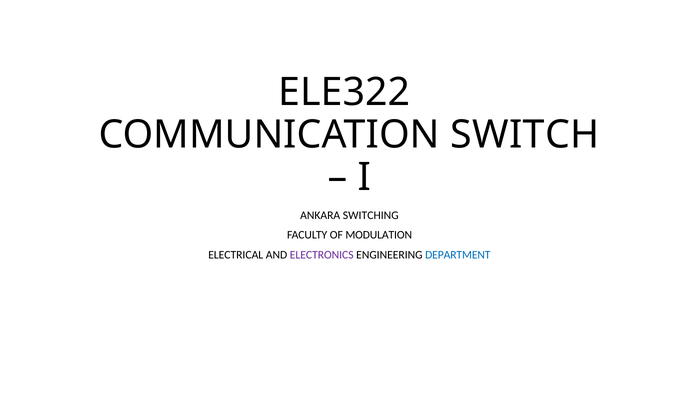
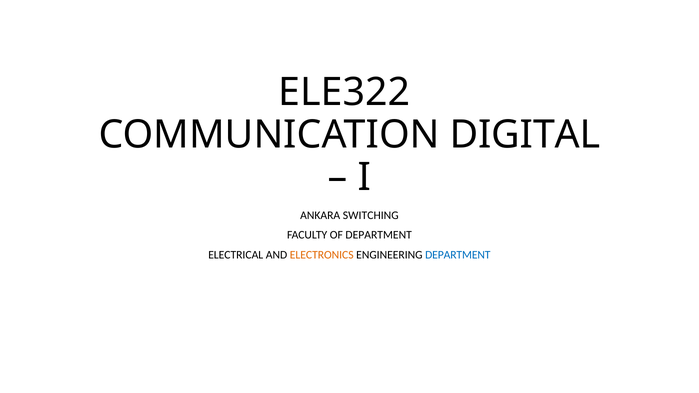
SWITCH: SWITCH -> DIGITAL (525, 135)
OF MODULATION: MODULATION -> DEPARTMENT (379, 235)
ELECTRONICS colour: purple -> orange (322, 255)
